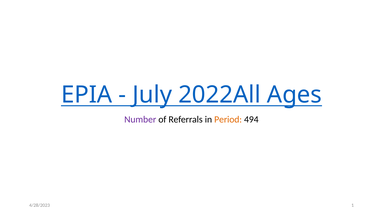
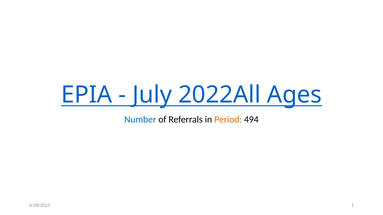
Number colour: purple -> blue (140, 120)
